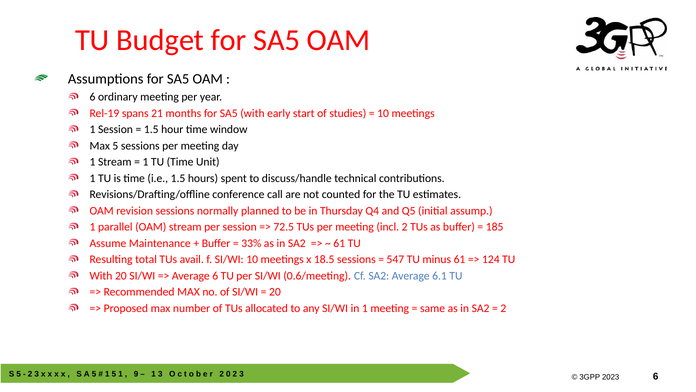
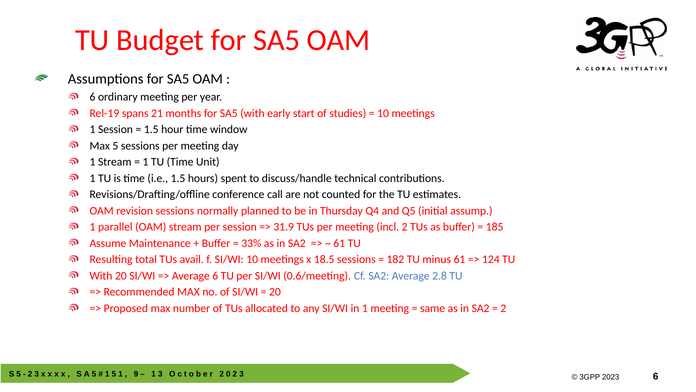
72.5: 72.5 -> 31.9 (284, 227)
547: 547 -> 182 (395, 259)
6.1: 6.1 -> 2.8 (439, 275)
